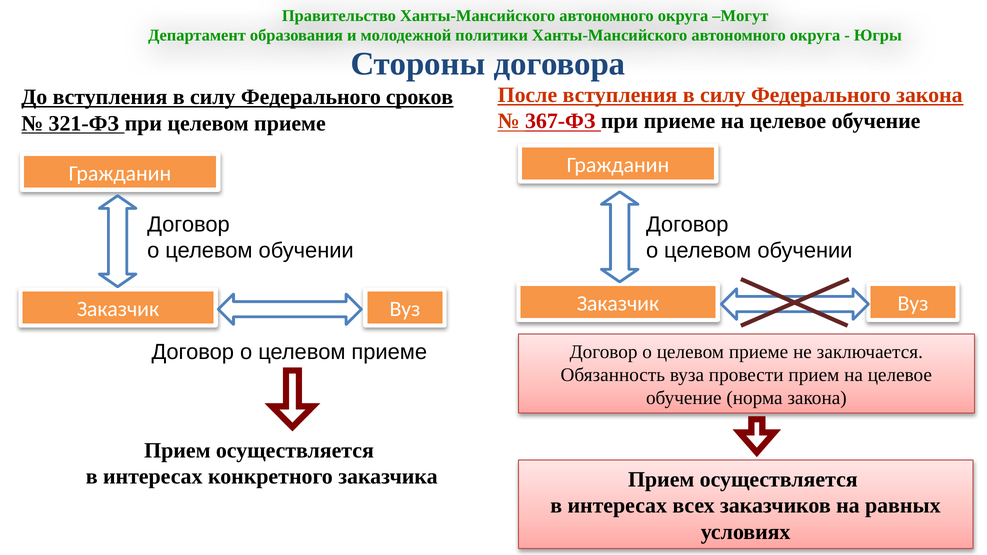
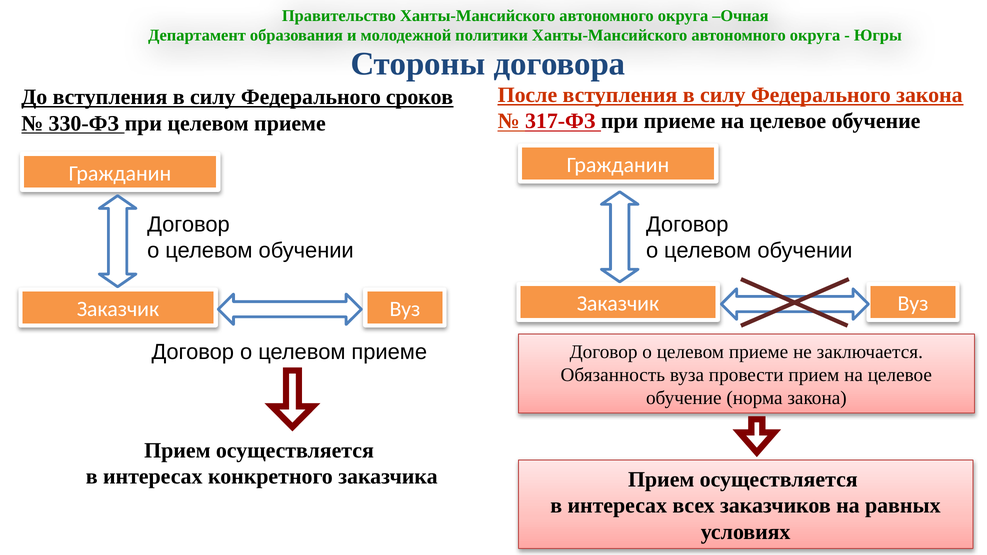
Могут: Могут -> Очная (740, 16)
367-ФЗ: 367-ФЗ -> 317-ФЗ (560, 121)
321-ФЗ: 321-ФЗ -> 330-ФЗ (84, 123)
